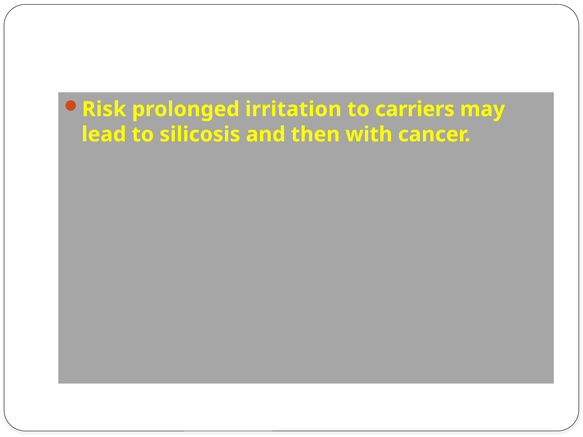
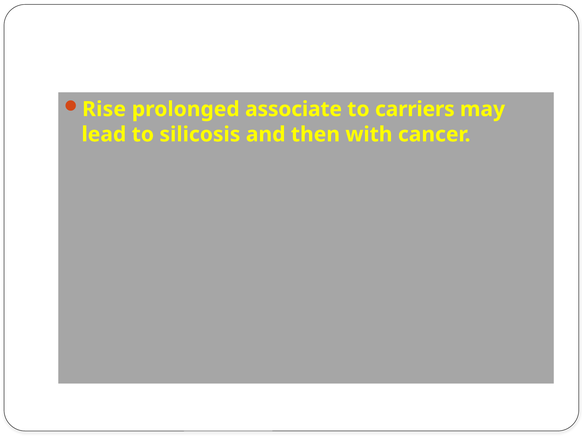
Risk: Risk -> Rise (104, 109)
irritation: irritation -> associate (294, 109)
